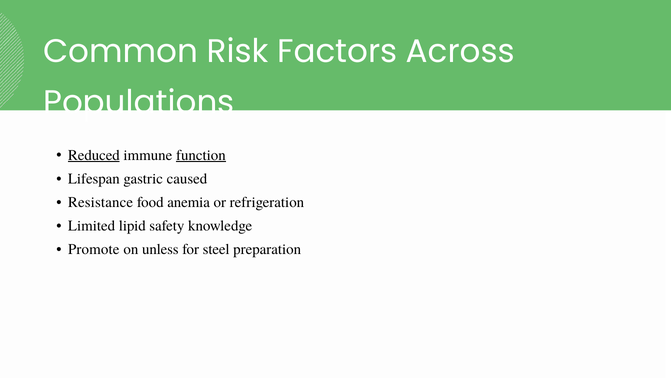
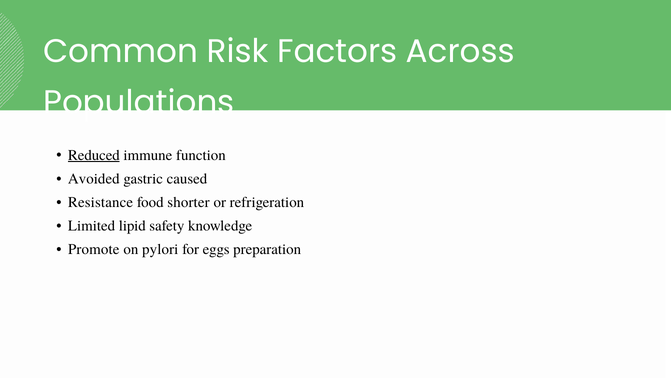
function underline: present -> none (201, 155)
Lifespan: Lifespan -> Avoided (94, 178)
anemia: anemia -> shorter (189, 202)
unless: unless -> pylori (160, 249)
steel: steel -> eggs (216, 249)
